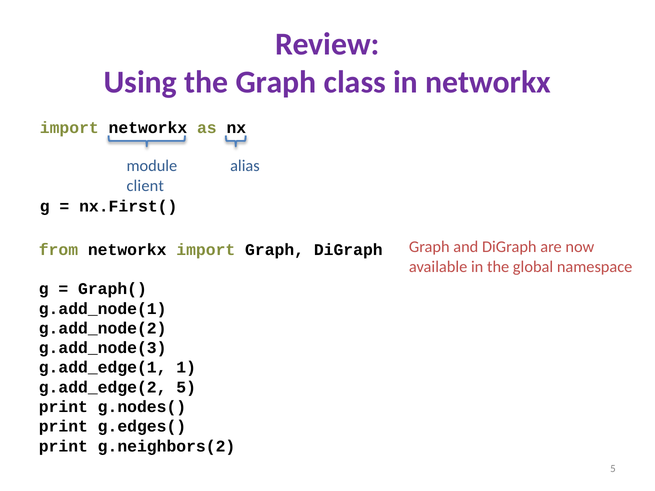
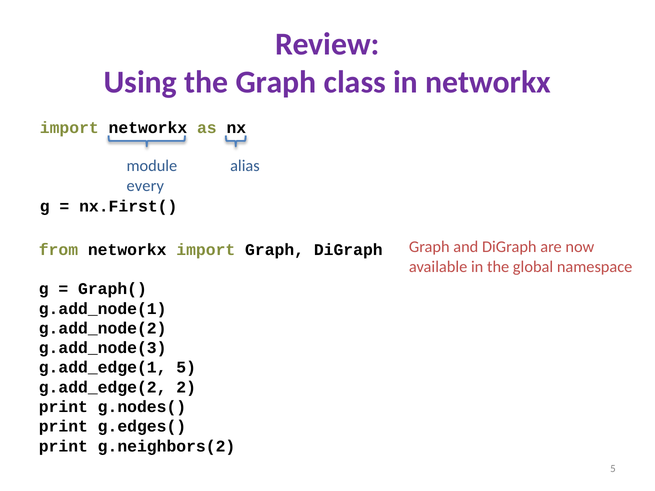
client: client -> every (145, 186)
g.add_edge(1 1: 1 -> 5 (186, 368)
g.add_edge(2 5: 5 -> 2 (186, 387)
